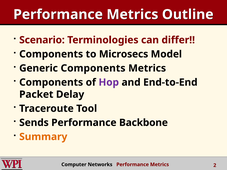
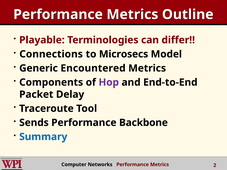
Scenario: Scenario -> Playable (42, 40)
Components: Components -> Connections (51, 54)
Generic Components: Components -> Encountered (93, 68)
Summary colour: orange -> blue (43, 137)
